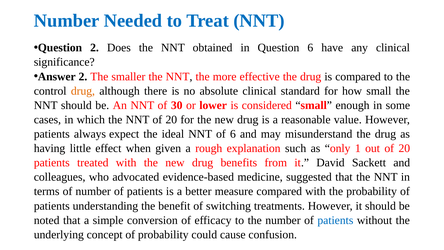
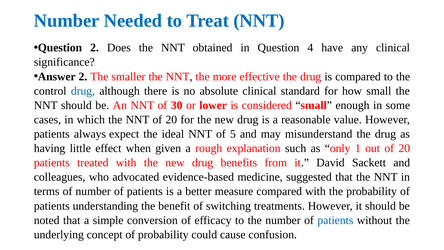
Question 6: 6 -> 4 (310, 48)
drug colour: orange -> blue (83, 91)
of 6: 6 -> 5 (233, 134)
